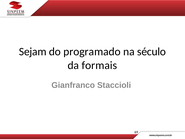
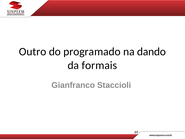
Sejam: Sejam -> Outro (33, 52)
século: século -> dando (152, 52)
